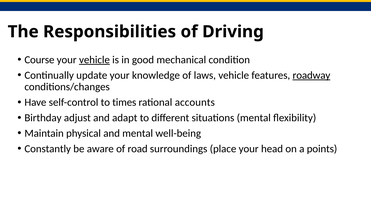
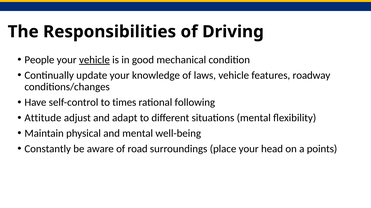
Course: Course -> People (39, 60)
roadway underline: present -> none (311, 76)
accounts: accounts -> following (195, 103)
Birthday: Birthday -> Attitude (43, 118)
